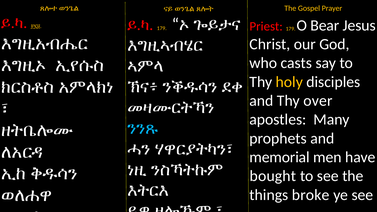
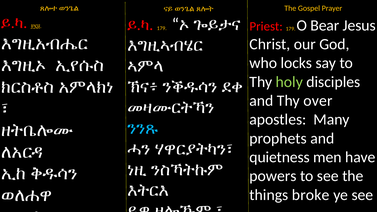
casts: casts -> locks (296, 63)
holy colour: yellow -> light green (289, 82)
memorial: memorial -> quietness (280, 157)
bought: bought -> powers (273, 176)
